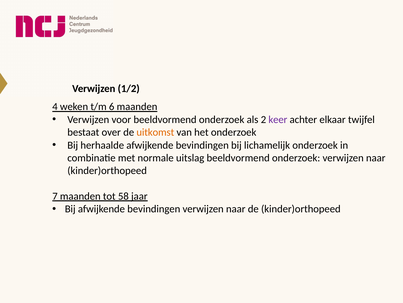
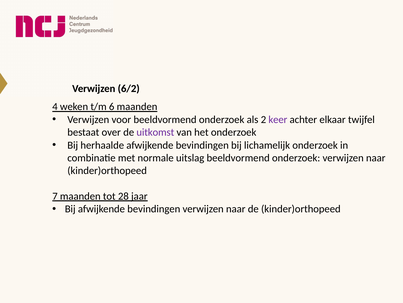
1/2: 1/2 -> 6/2 (129, 88)
uitkomst colour: orange -> purple (155, 132)
58: 58 -> 28 (123, 196)
